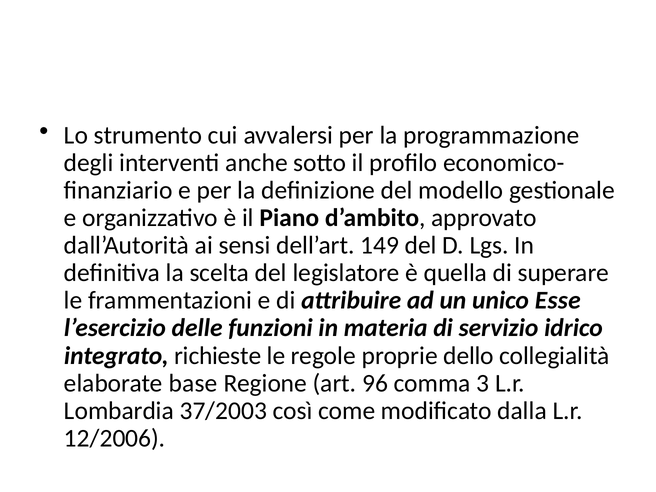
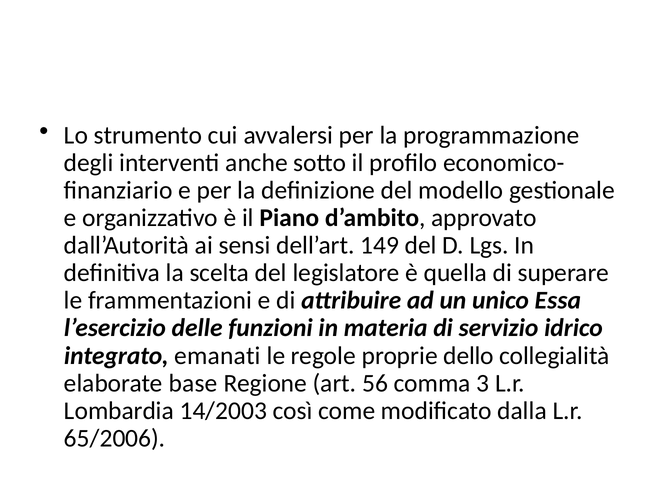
Esse: Esse -> Essa (558, 301)
richieste: richieste -> emanati (218, 356)
96: 96 -> 56 (375, 383)
37/2003: 37/2003 -> 14/2003 (223, 411)
12/2006: 12/2006 -> 65/2006 (115, 438)
